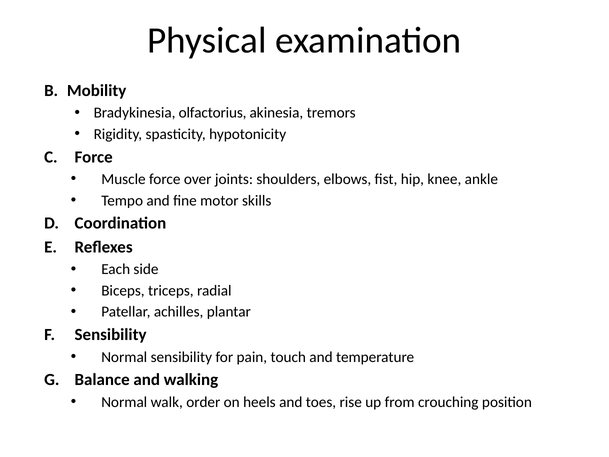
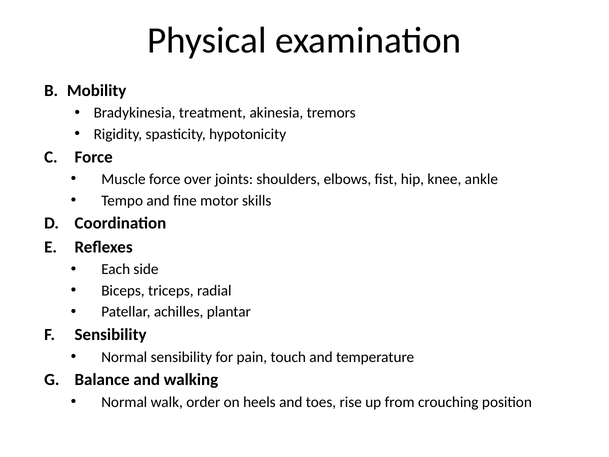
olfactorius: olfactorius -> treatment (212, 113)
